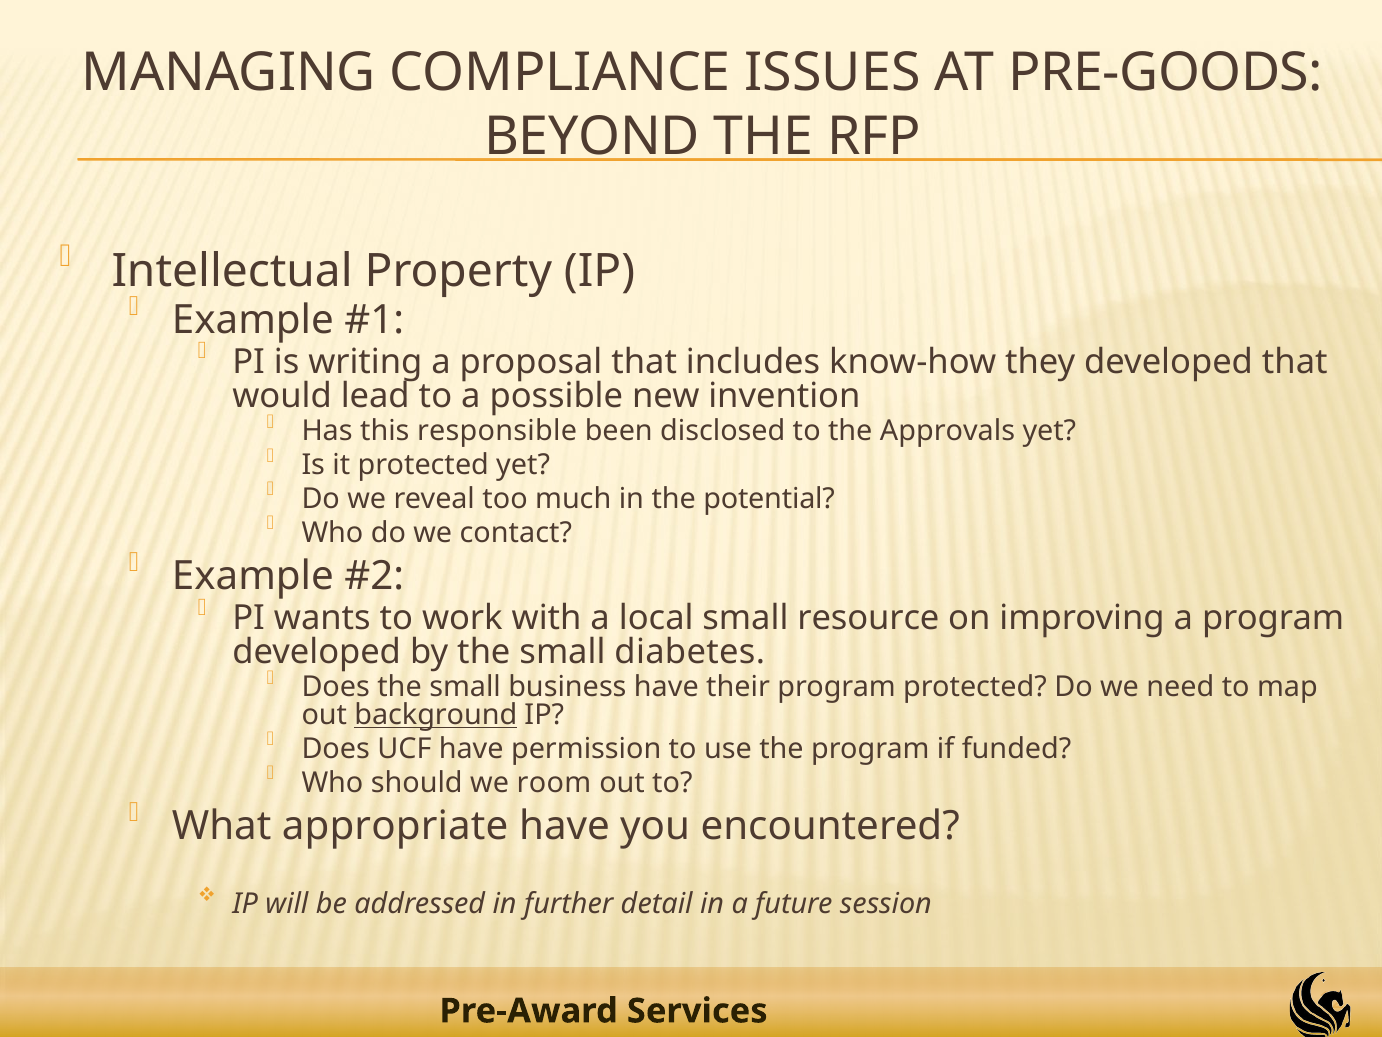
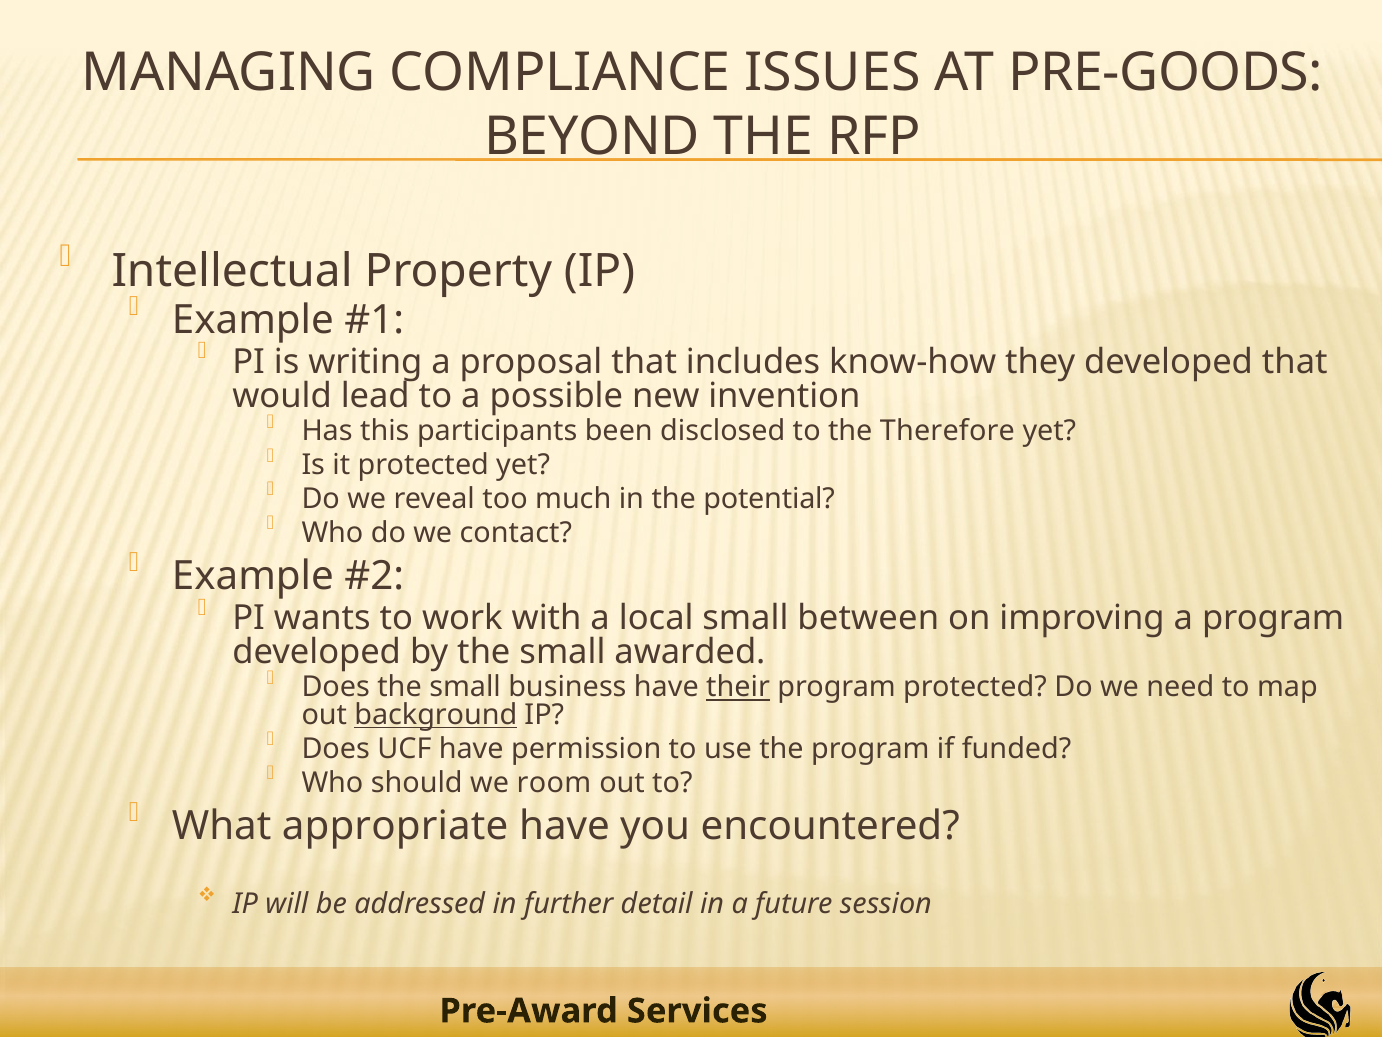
responsible: responsible -> participants (497, 431)
Approvals: Approvals -> Therefore (947, 431)
resource: resource -> between (868, 618)
diabetes: diabetes -> awarded (690, 651)
their underline: none -> present (738, 687)
